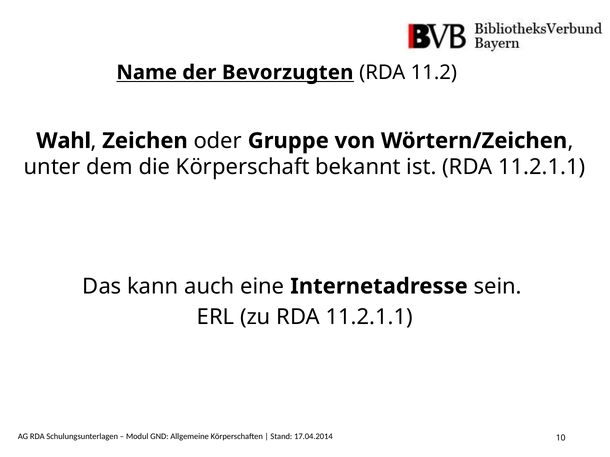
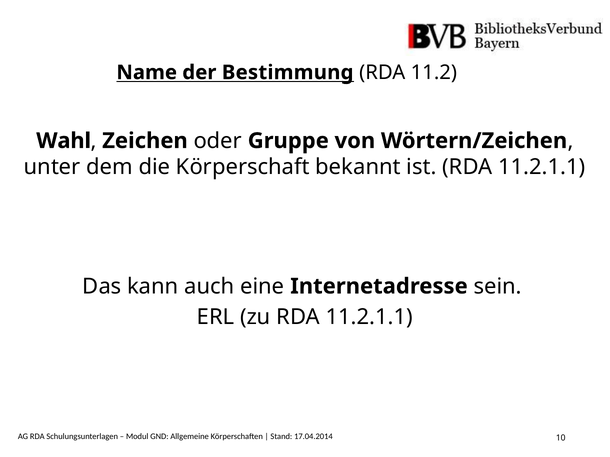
Bevorzugten: Bevorzugten -> Bestimmung (288, 73)
